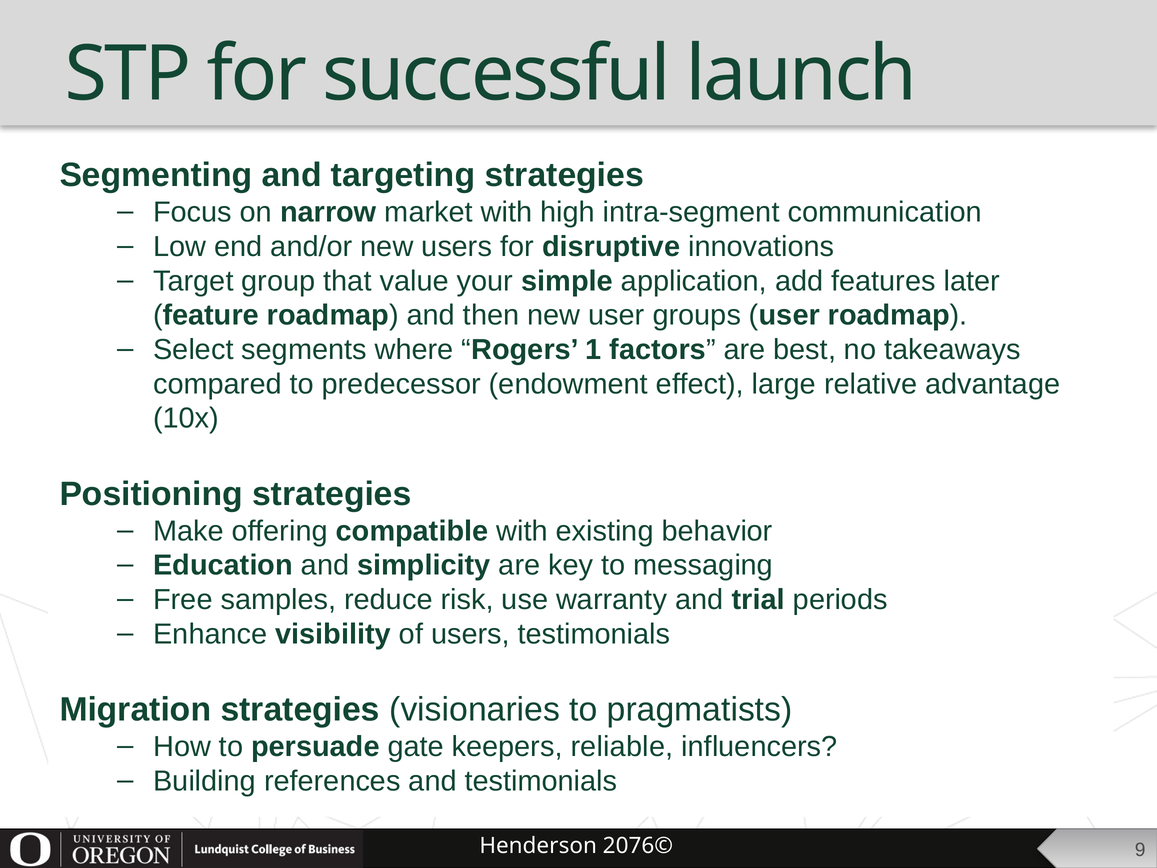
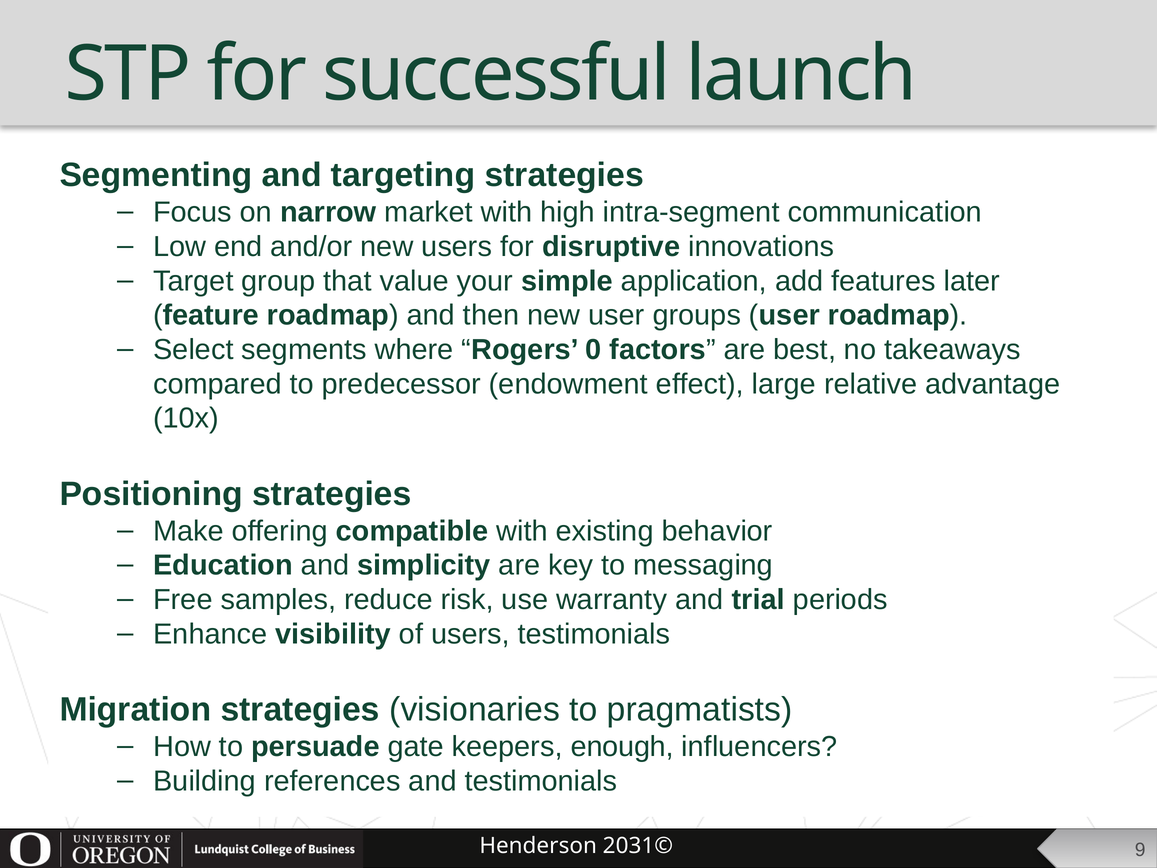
1: 1 -> 0 (593, 350)
reliable: reliable -> enough (622, 747)
2076©: 2076© -> 2031© (638, 846)
